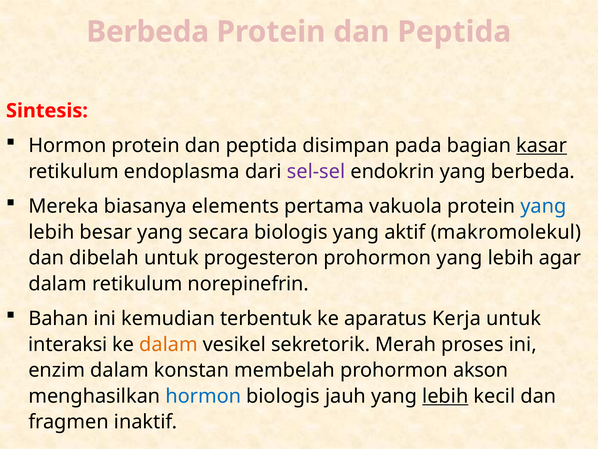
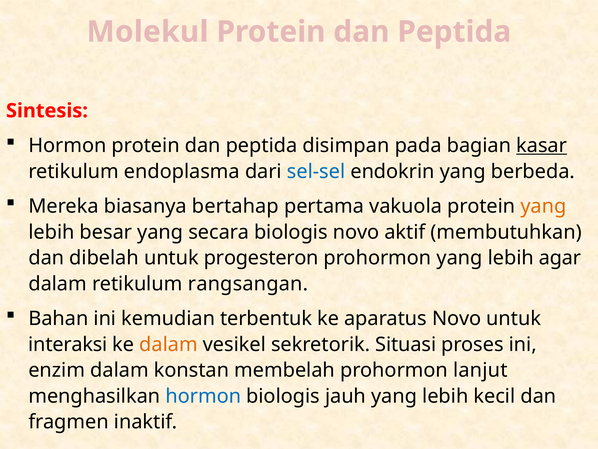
Berbeda: Berbeda -> Molekul (147, 32)
sel-sel colour: purple -> blue (316, 171)
elements: elements -> bertahap (235, 206)
yang colour: blue -> orange (543, 206)
biologis yang: yang -> novo (356, 232)
makromolekul: makromolekul -> membutuhkan (506, 232)
norepinefrin: norepinefrin -> rangsangan (248, 283)
aparatus Kerja: Kerja -> Novo (457, 318)
Merah: Merah -> Situasi (406, 344)
akson: akson -> lanjut (480, 370)
lebih underline: present -> none (445, 396)
